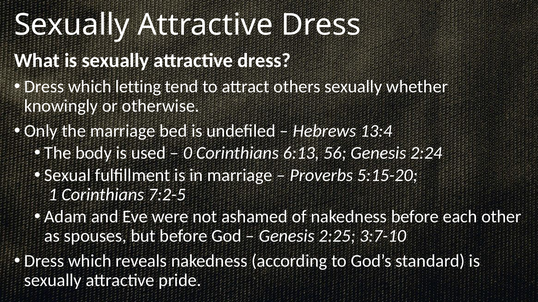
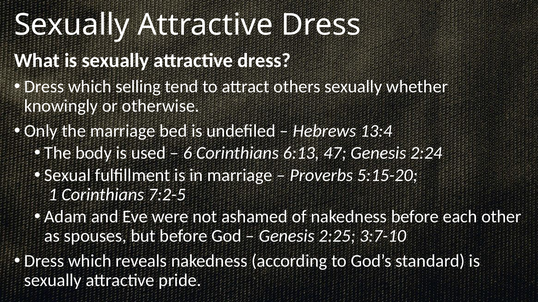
letting: letting -> selling (138, 87)
0: 0 -> 6 (188, 153)
56: 56 -> 47 (335, 153)
